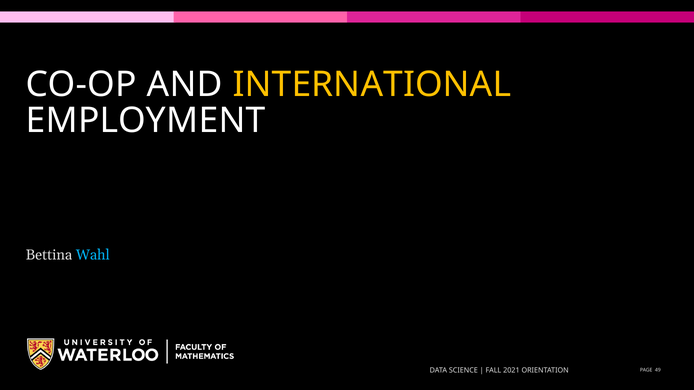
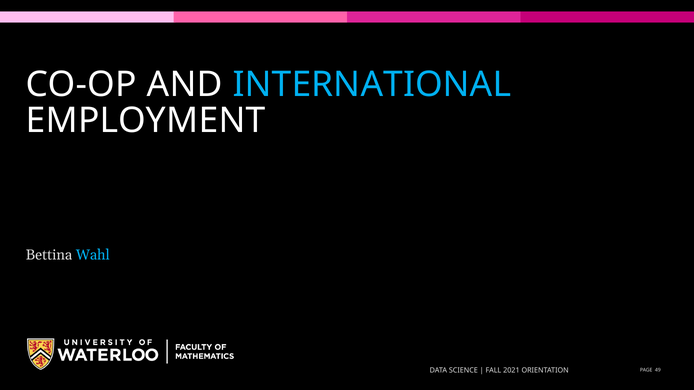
INTERNATIONAL colour: yellow -> light blue (372, 85)
